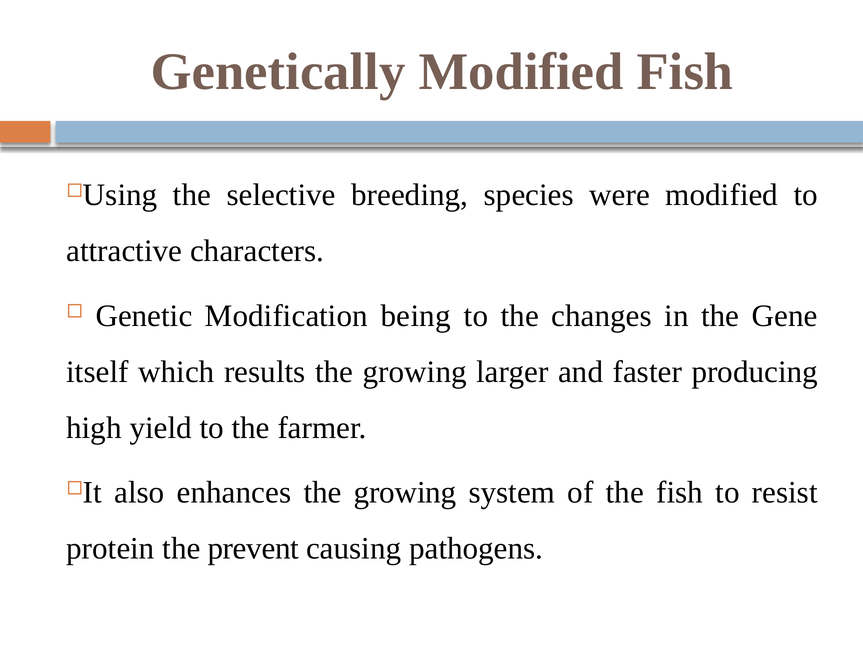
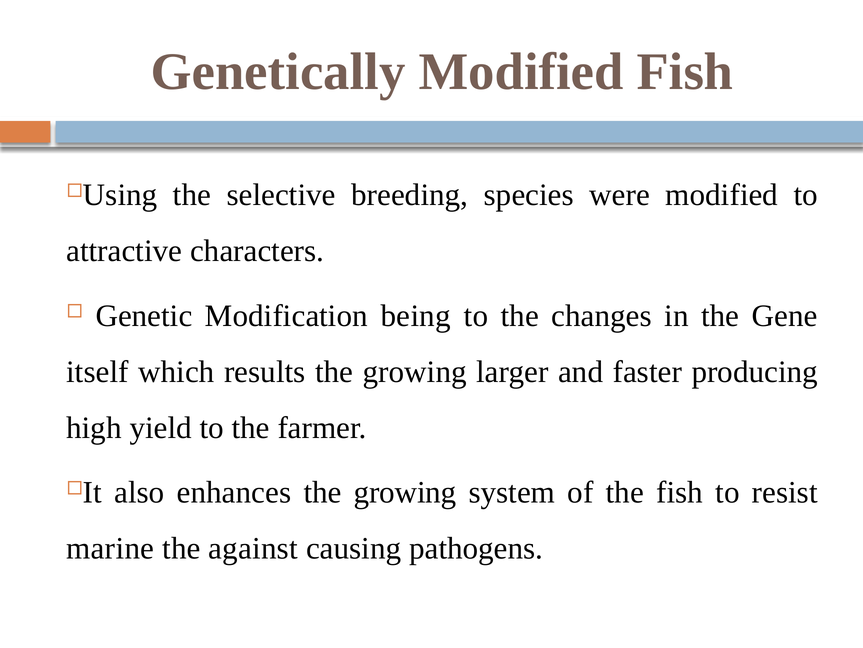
protein: protein -> marine (110, 548)
prevent: prevent -> against (253, 548)
